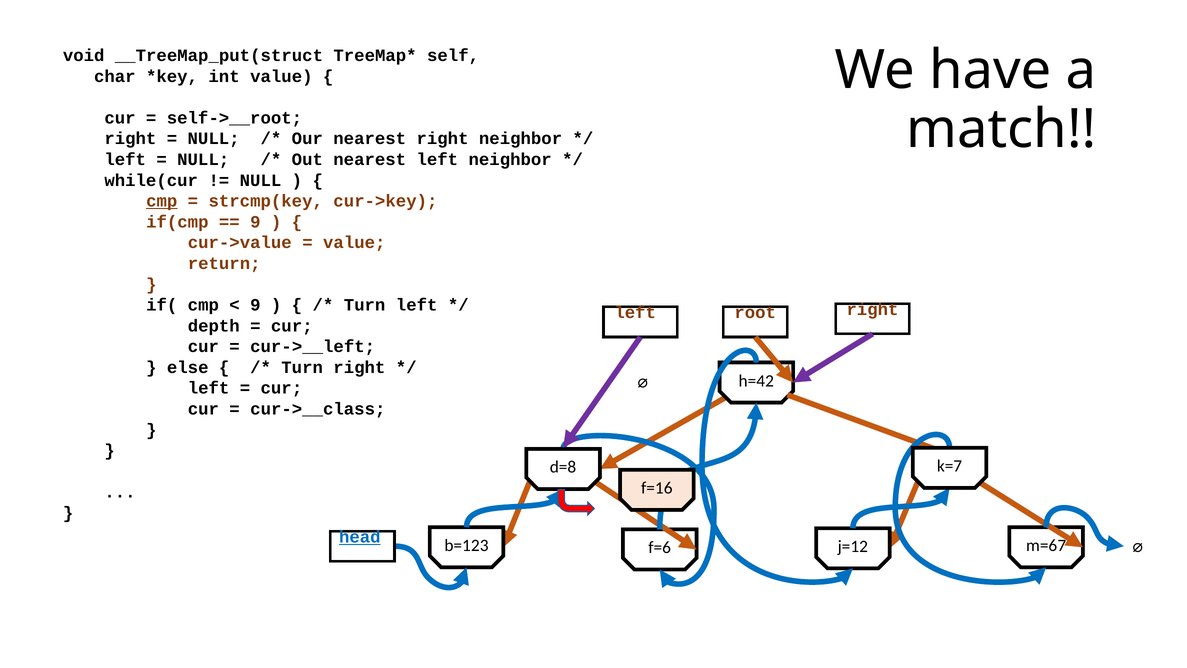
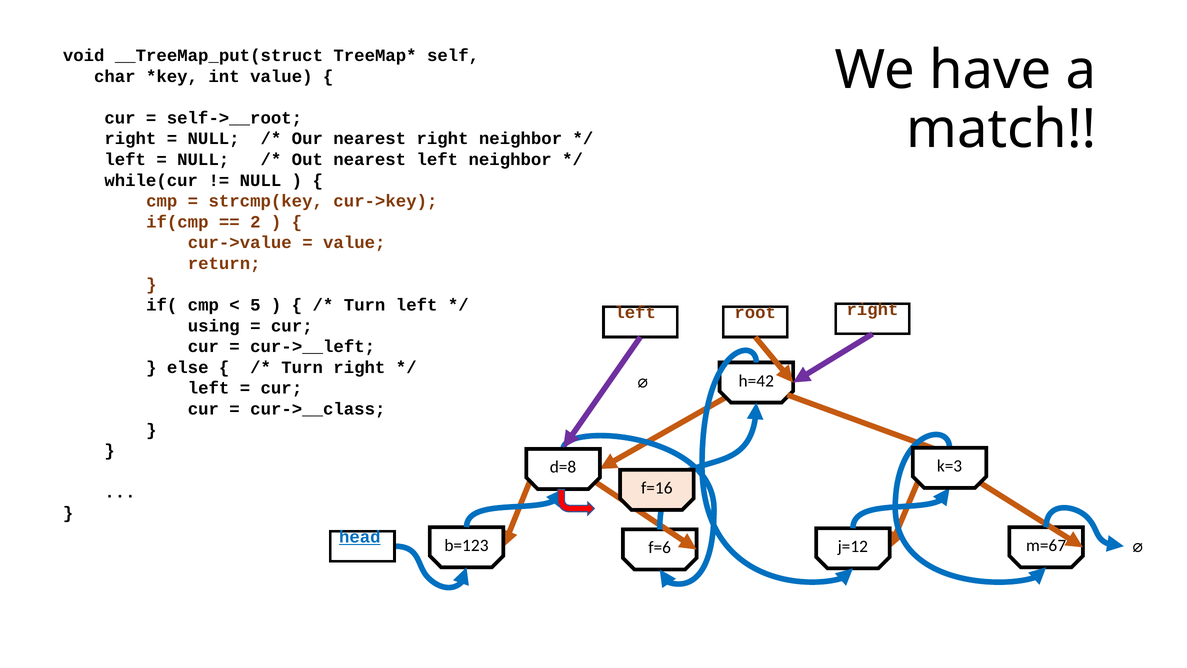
cmp underline: present -> none (162, 201)
9: 9 -> 2 (255, 222)
9: 9 -> 5 (255, 305)
depth: depth -> using (214, 326)
k=7: k=7 -> k=3 (950, 466)
